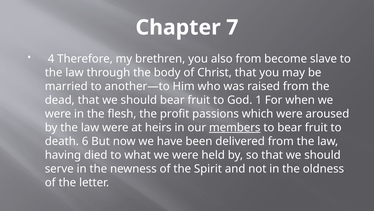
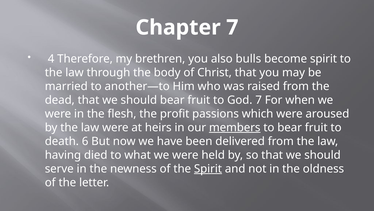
also from: from -> bulls (248, 59)
become slave: slave -> spirit (324, 59)
God 1: 1 -> 7 (259, 100)
Spirit underline: none -> present (208, 168)
